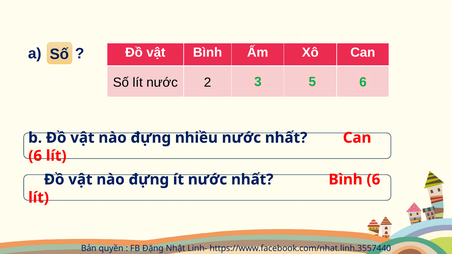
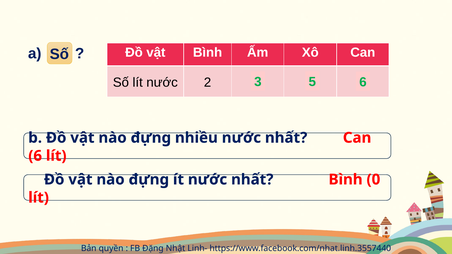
Bình 6: 6 -> 0 (373, 180)
